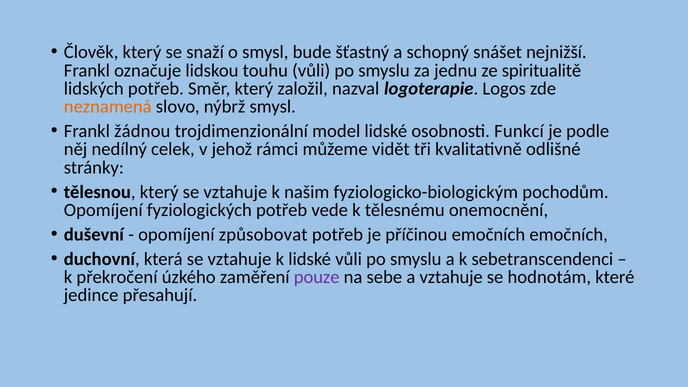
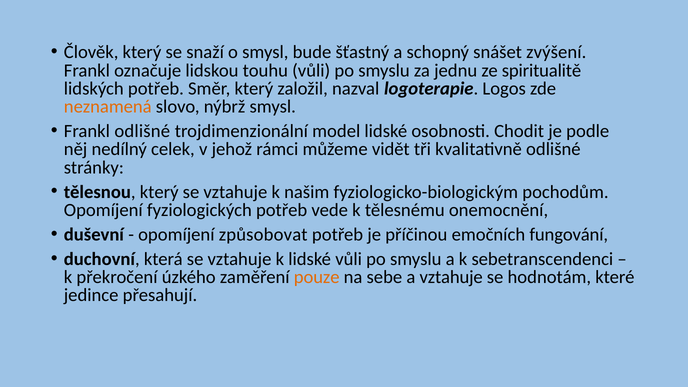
nejnižší: nejnižší -> zvýšení (556, 52)
Frankl žádnou: žádnou -> odlišné (142, 131)
Funkcí: Funkcí -> Chodit (519, 131)
emočních emočních: emočních -> fungování (569, 235)
pouze colour: purple -> orange (317, 277)
